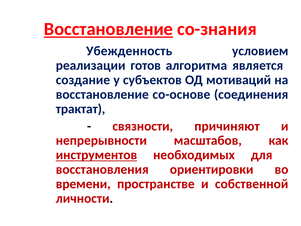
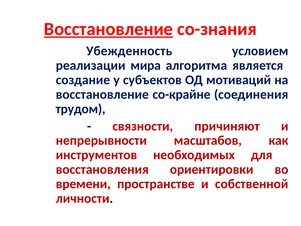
готов: готов -> мира (146, 65)
со-основе: со-основе -> со-крайне (181, 94)
трактат: трактат -> трудом (81, 109)
инструментов underline: present -> none (96, 155)
